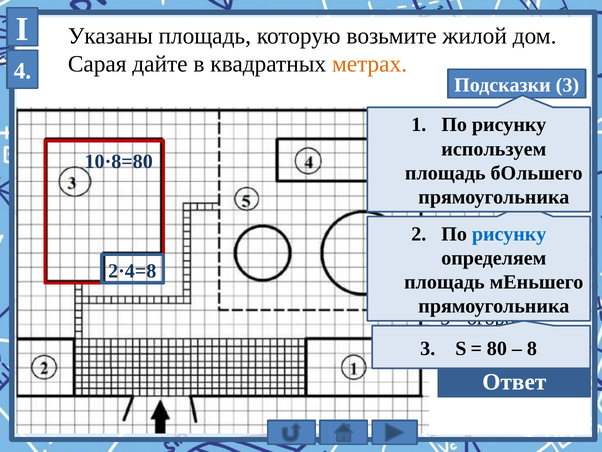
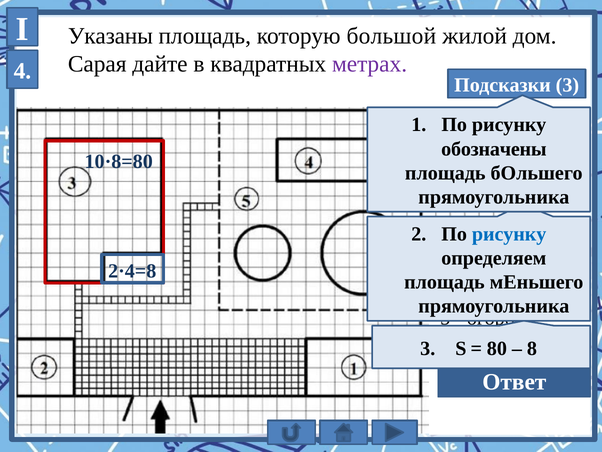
возьмите: возьмите -> большой (391, 36)
метрах colour: orange -> purple (370, 64)
используем: используем -> обозначены (494, 149)
